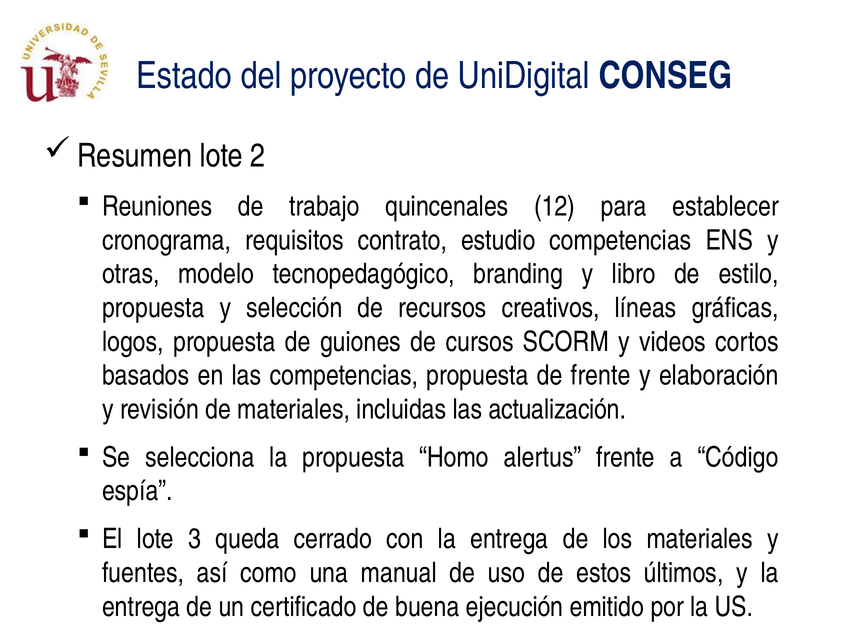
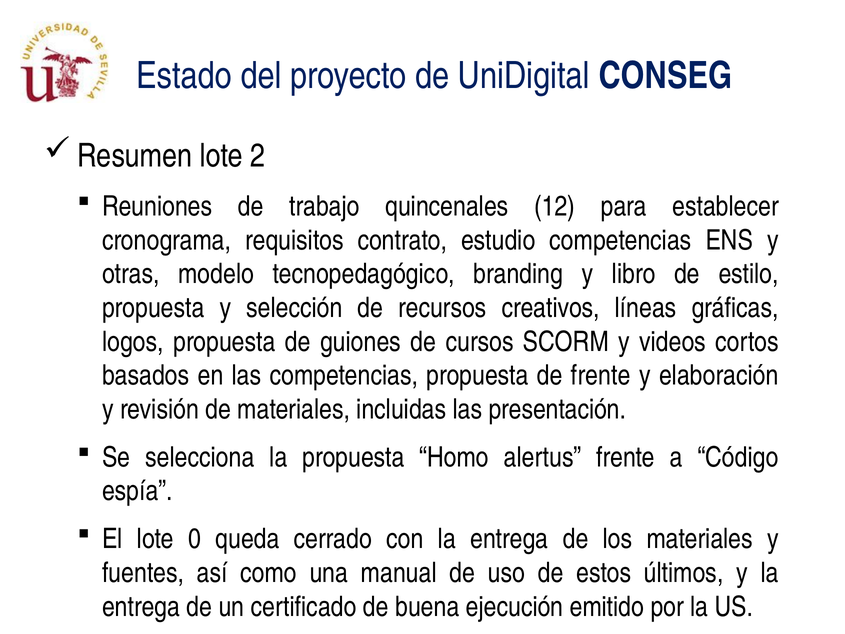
actualización: actualización -> presentación (557, 409)
3: 3 -> 0 (195, 539)
